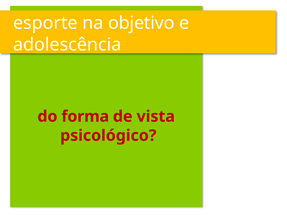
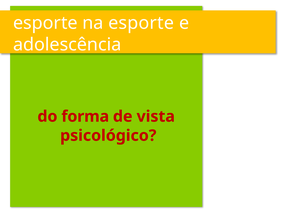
na objetivo: objetivo -> esporte (141, 23)
